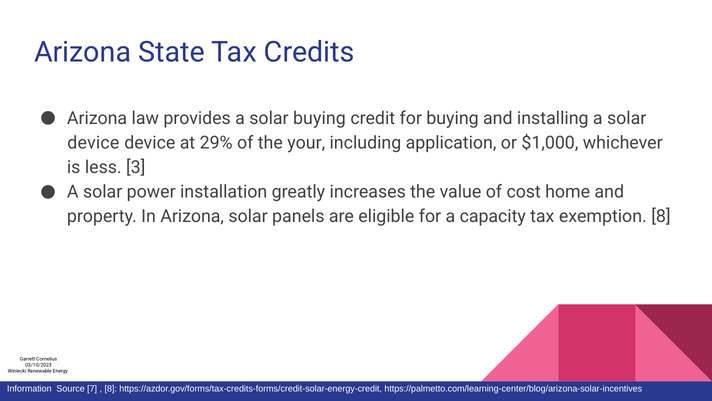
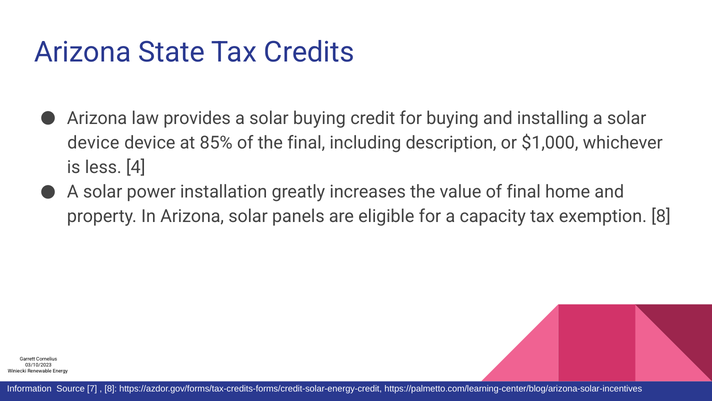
29%: 29% -> 85% (216, 143)
the your: your -> final (306, 143)
application: application -> description (451, 143)
3: 3 -> 4 (136, 167)
of cost: cost -> final (524, 192)
